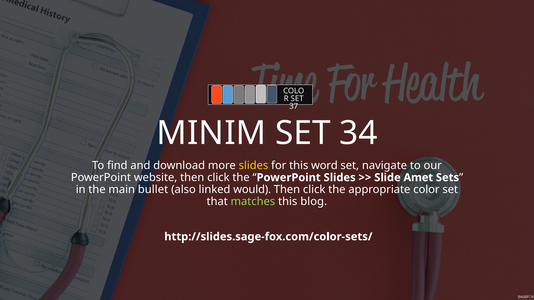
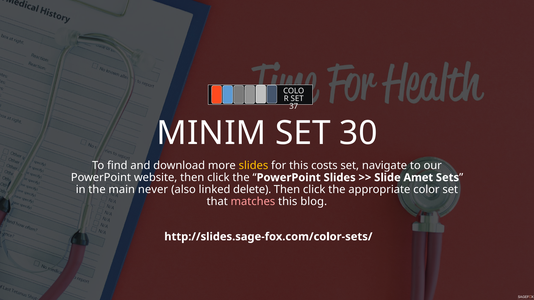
34: 34 -> 30 (358, 133)
word: word -> costs (324, 166)
bullet: bullet -> never (153, 190)
would: would -> delete (252, 190)
matches colour: light green -> pink (253, 202)
